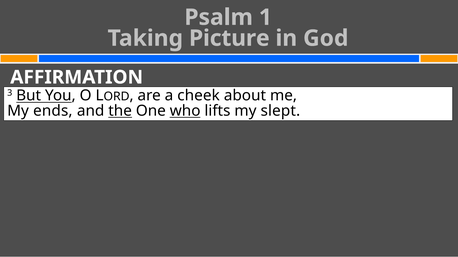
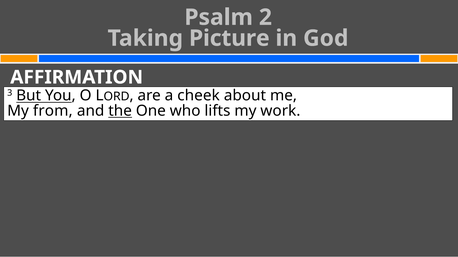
1: 1 -> 2 (265, 17)
ends: ends -> from (53, 111)
who underline: present -> none (185, 111)
slept: slept -> work (280, 111)
